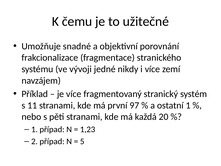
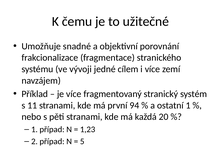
nikdy: nikdy -> cílem (128, 69)
97: 97 -> 94 (134, 105)
